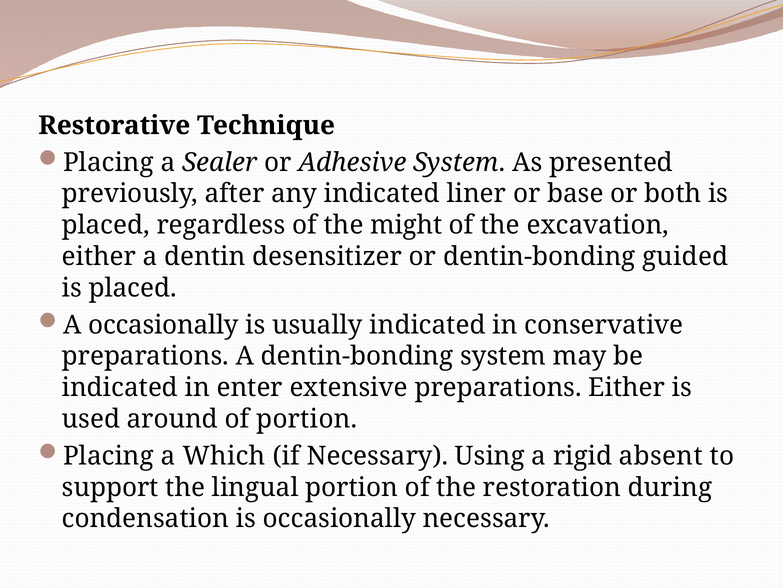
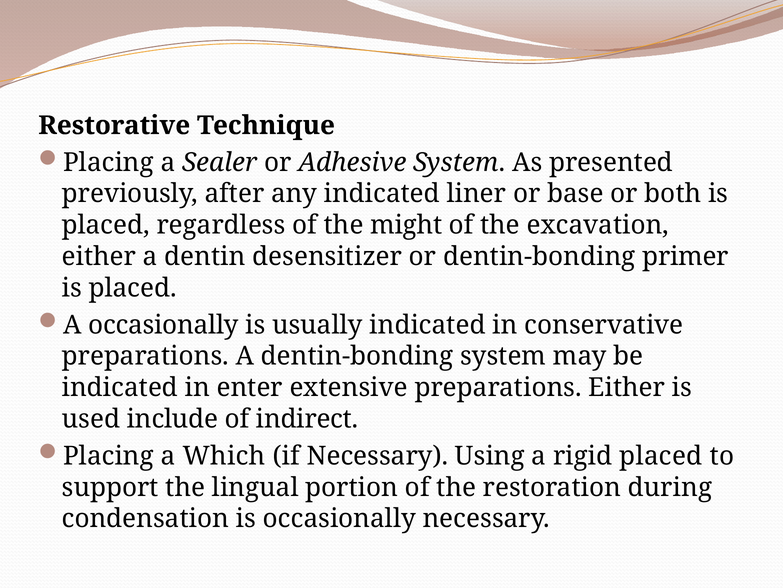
guided: guided -> primer (685, 256)
around: around -> include (172, 418)
of portion: portion -> indirect (307, 418)
rigid absent: absent -> placed (661, 455)
